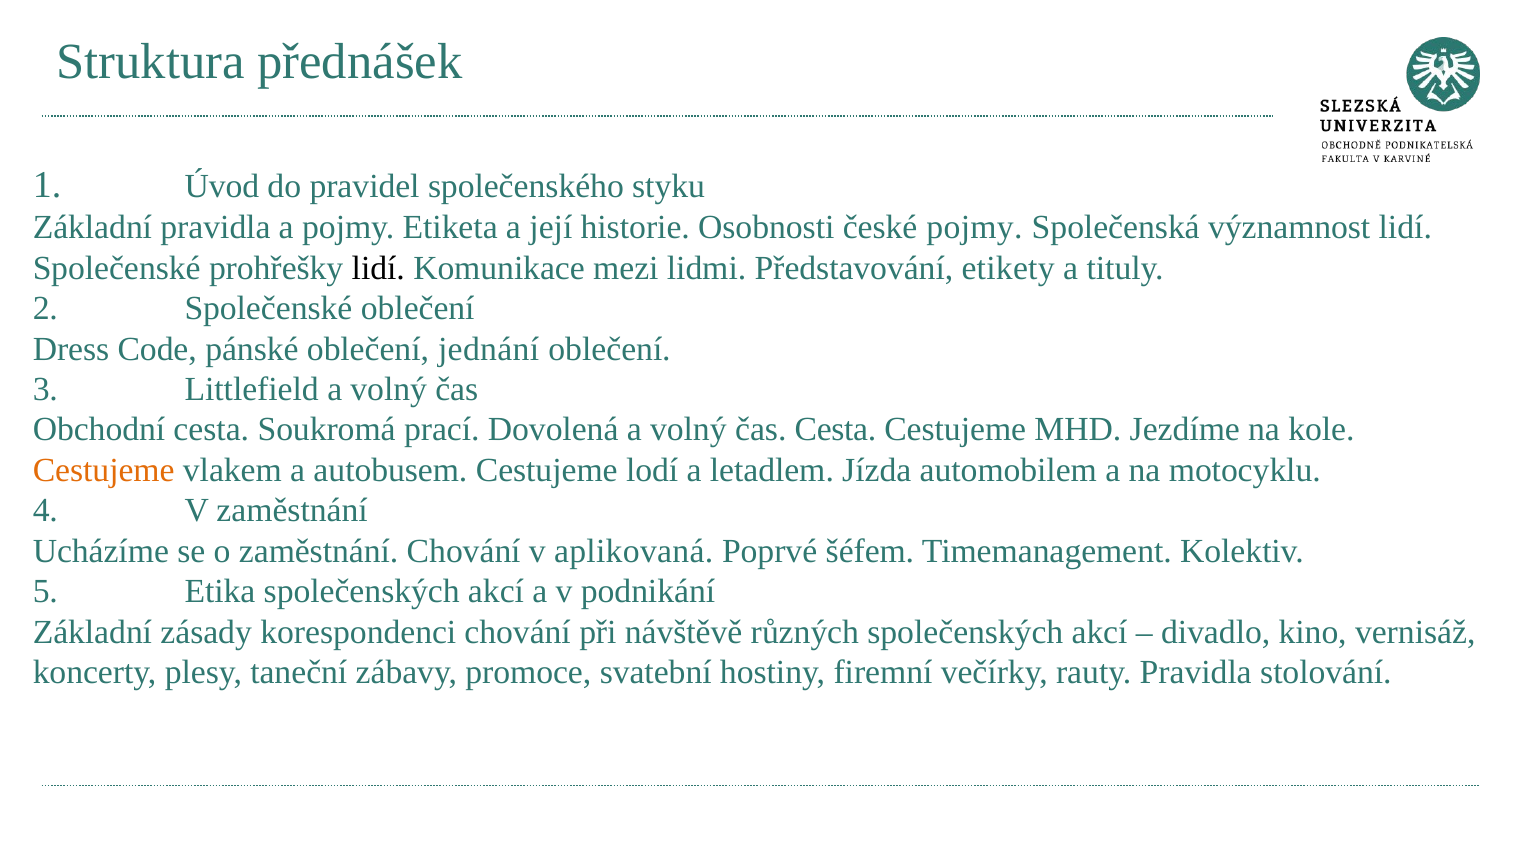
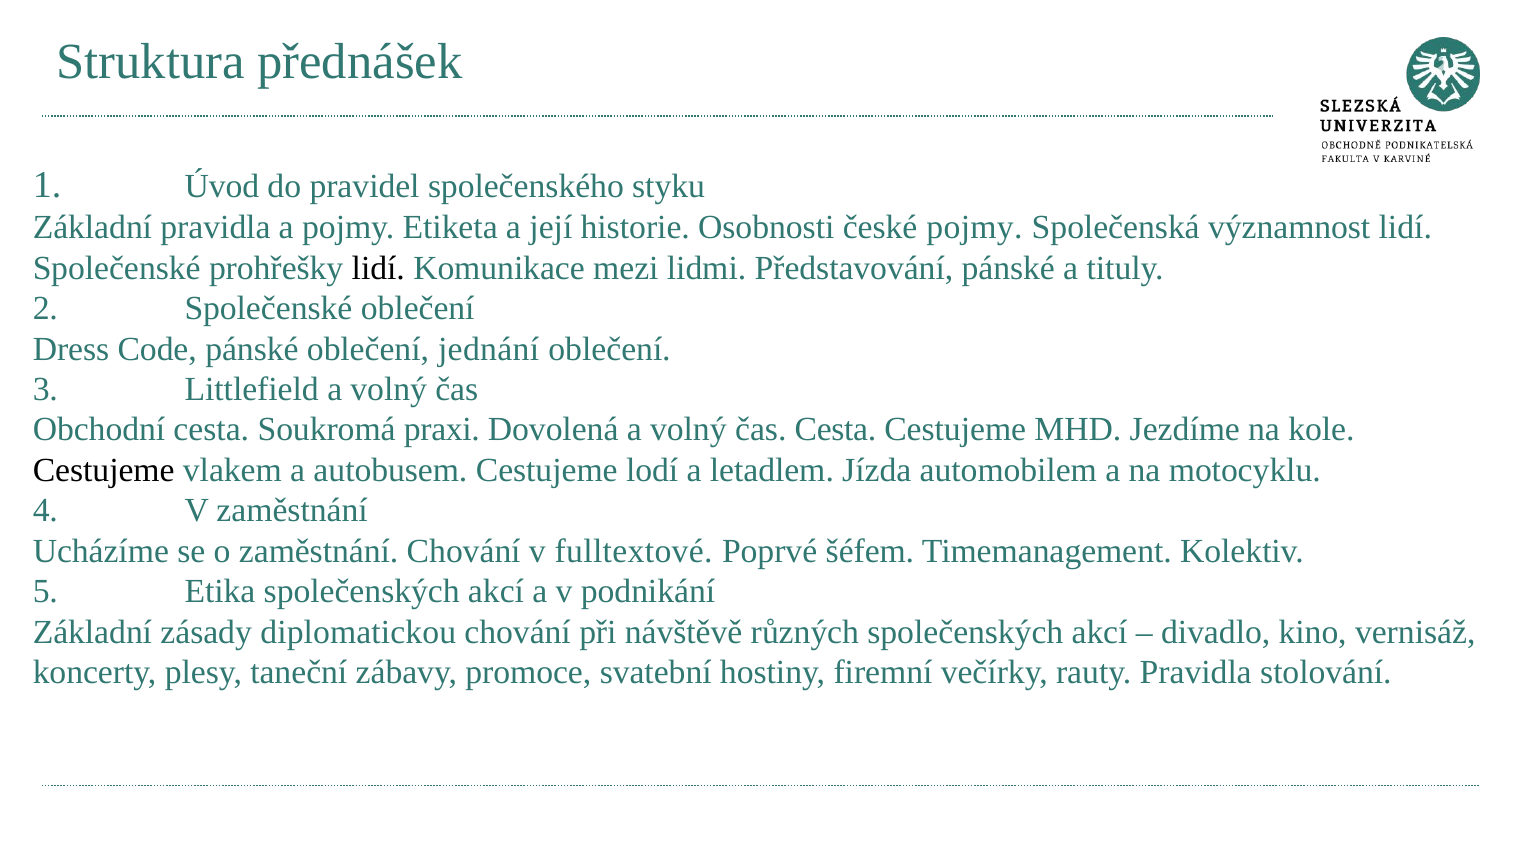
Představování etikety: etikety -> pánské (1008, 268)
prací: prací -> praxi (442, 430)
Cestujeme colour: orange -> black (104, 470)
aplikovaná: aplikovaná -> fulltextové (634, 551)
korespondenci: korespondenci -> diplomatickou (358, 632)
